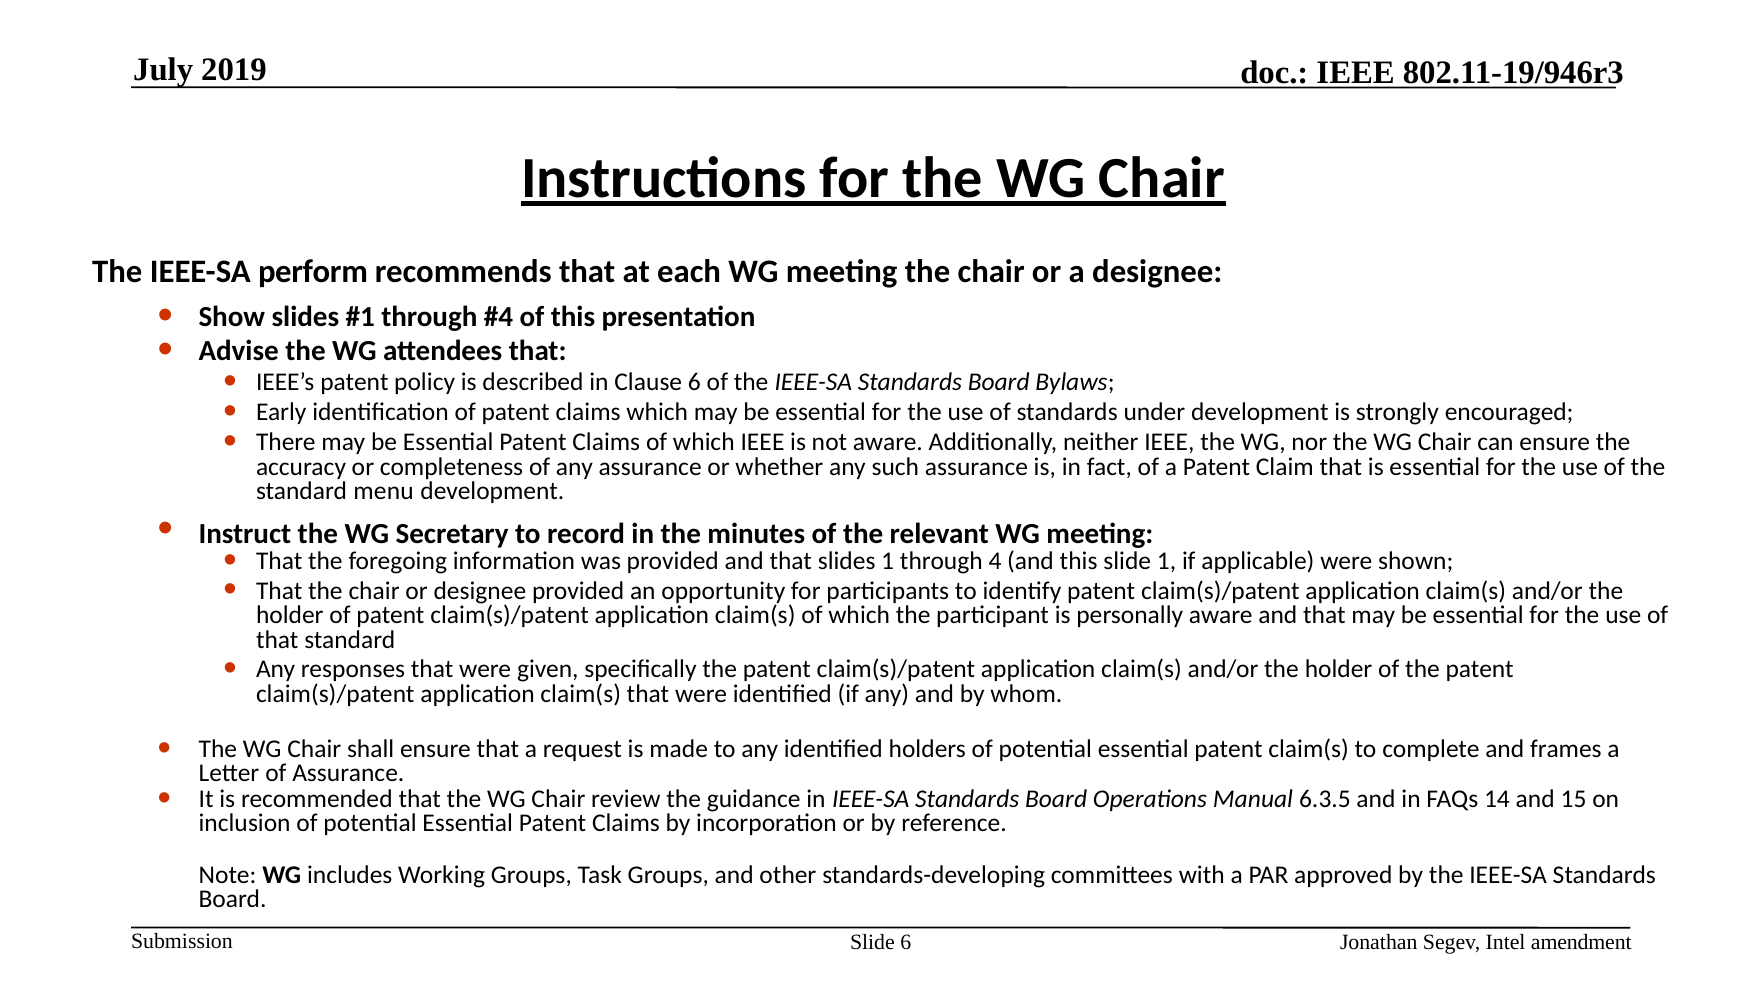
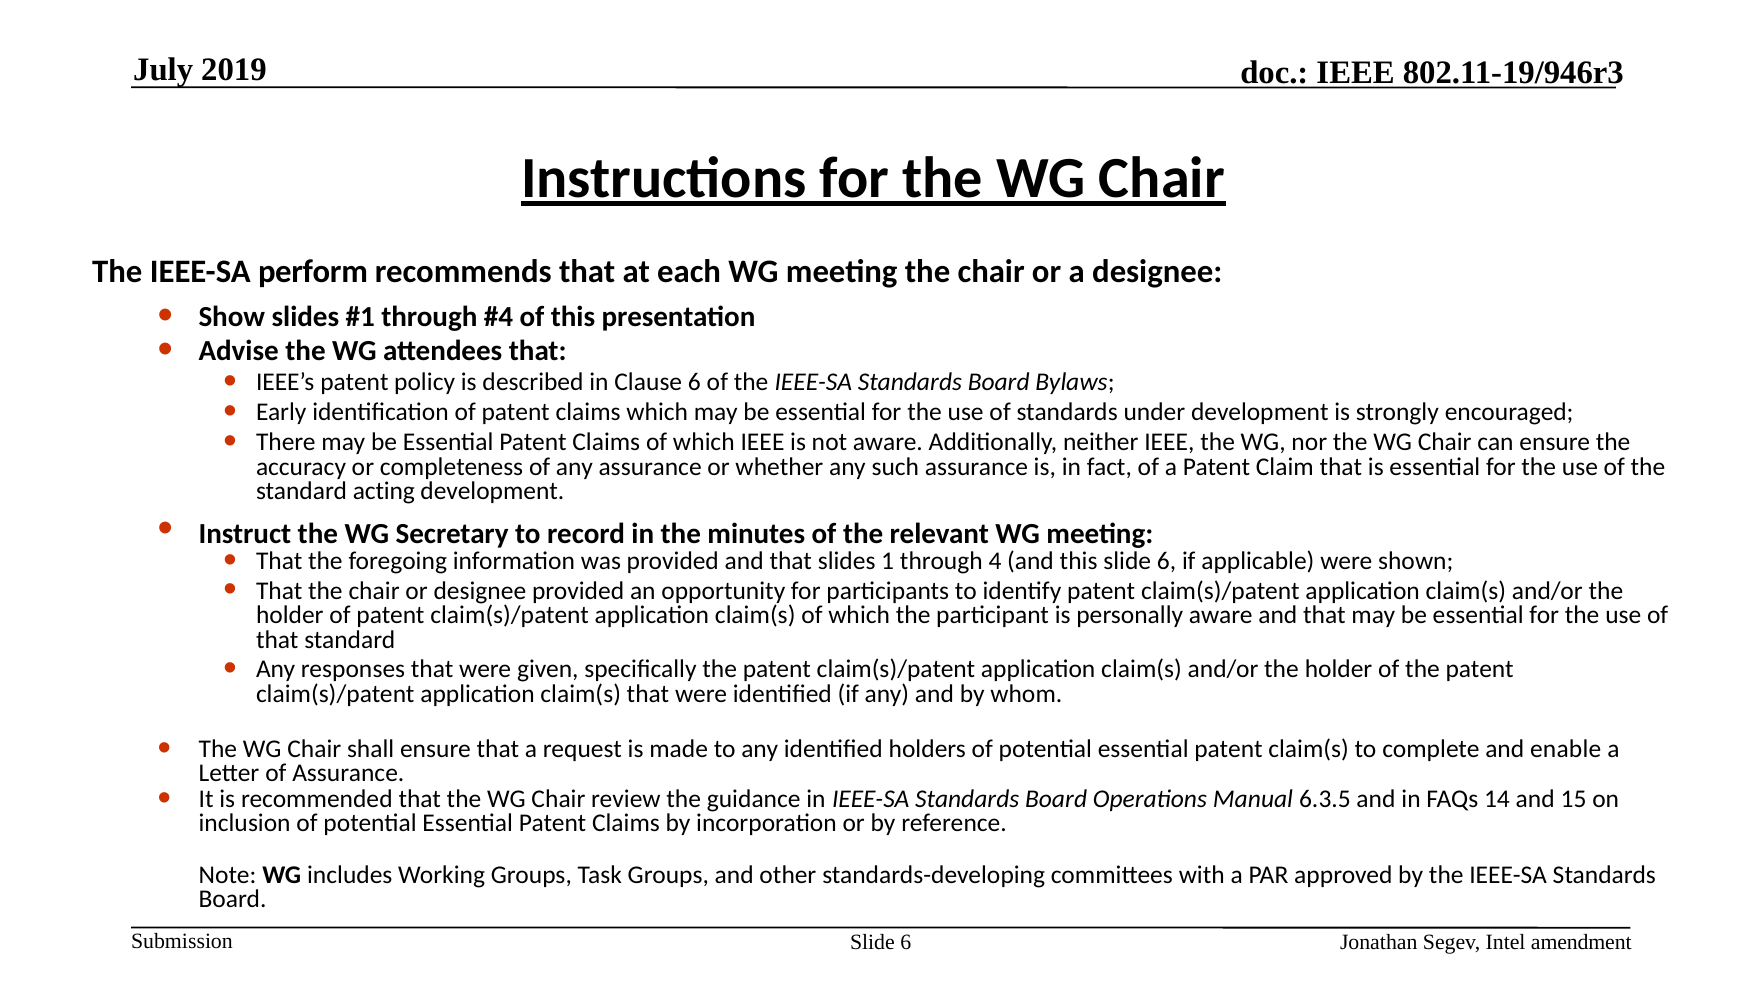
menu: menu -> acting (384, 491)
this slide 1: 1 -> 6 (1167, 562)
frames: frames -> enable (1566, 749)
